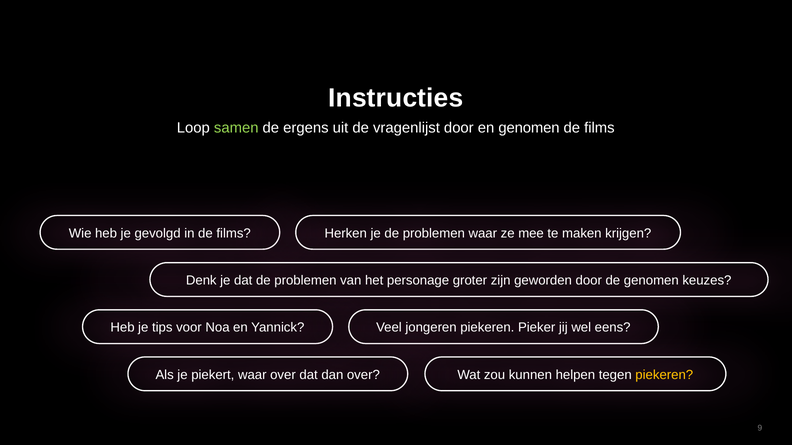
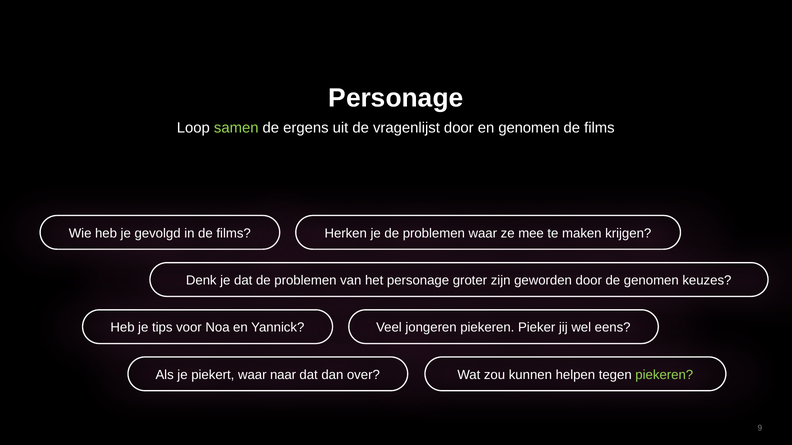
Instructies: Instructies -> Personage (396, 98)
waar over: over -> naar (283, 375)
piekeren colour: yellow -> light green (664, 375)
